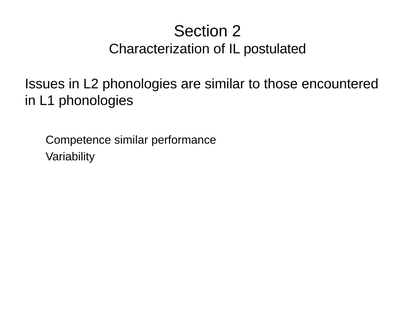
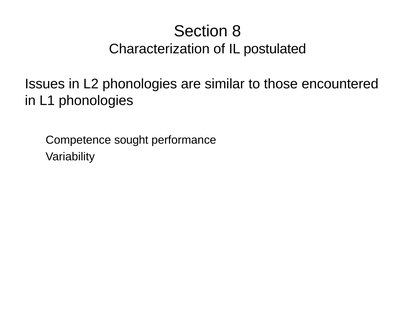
2: 2 -> 8 (237, 31)
Competence similar: similar -> sought (131, 140)
